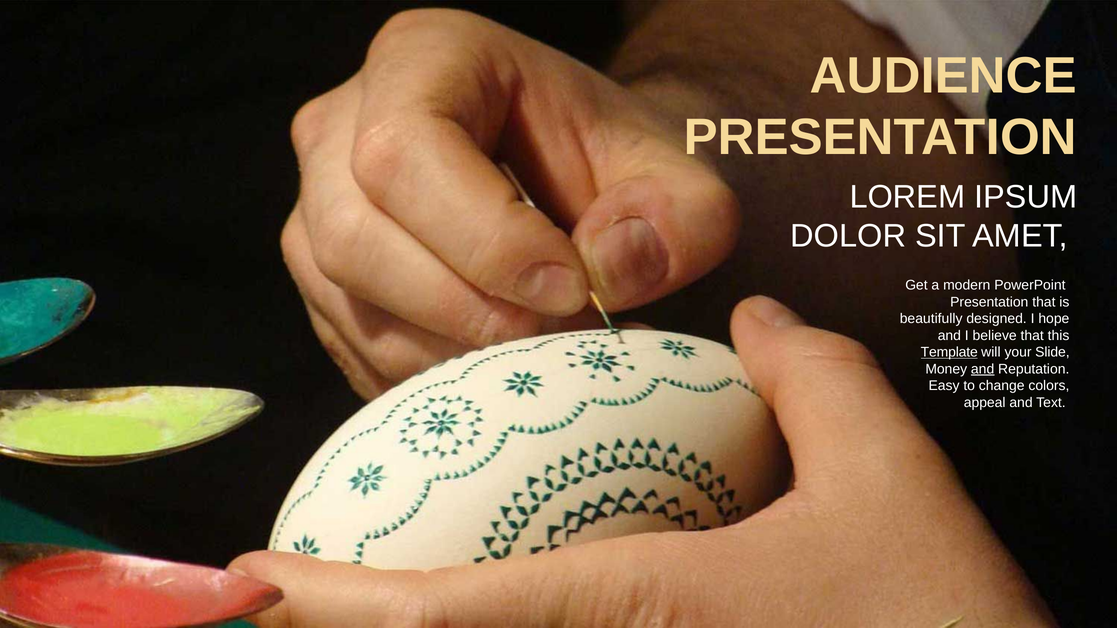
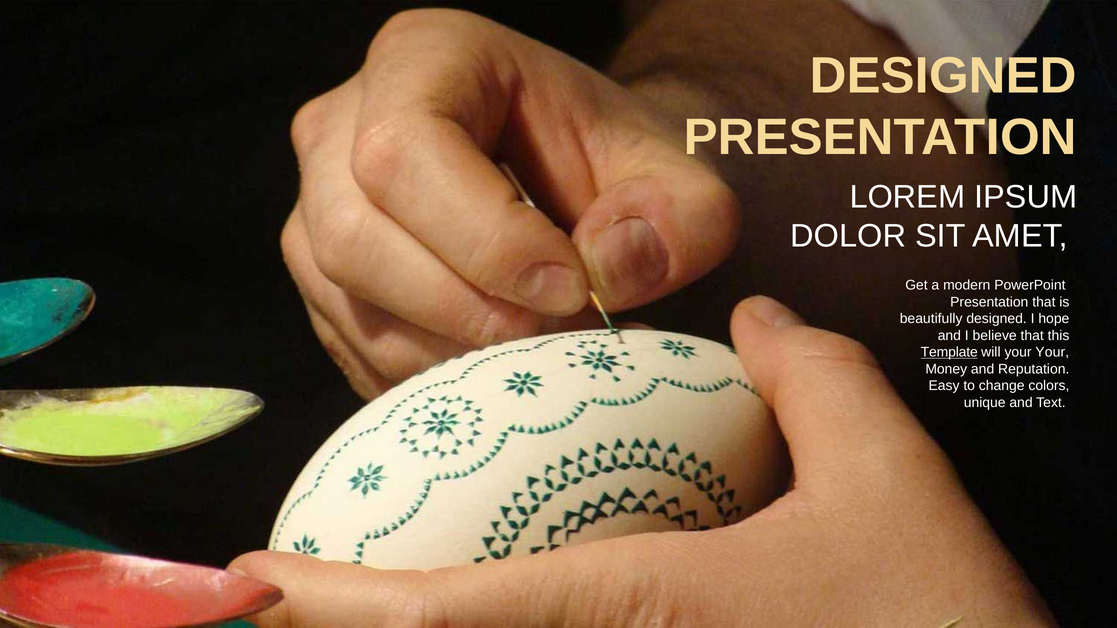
AUDIENCE: AUDIENCE -> DESIGNED (943, 76)
your Slide: Slide -> Your (1052, 352)
and underline: present -> none (983, 369)
appeal: appeal -> unique (985, 403)
